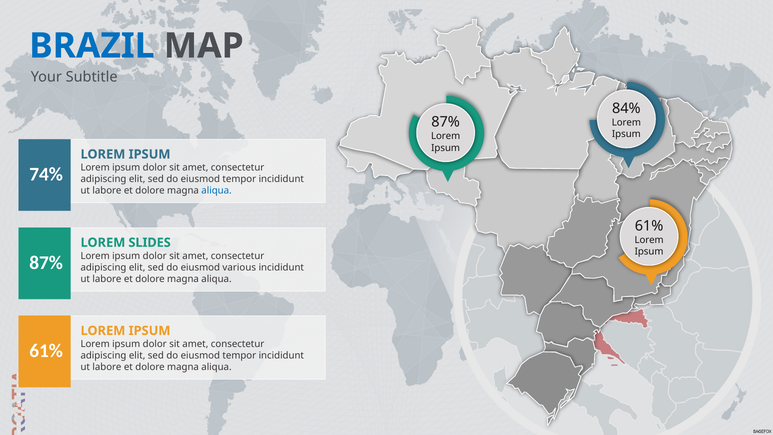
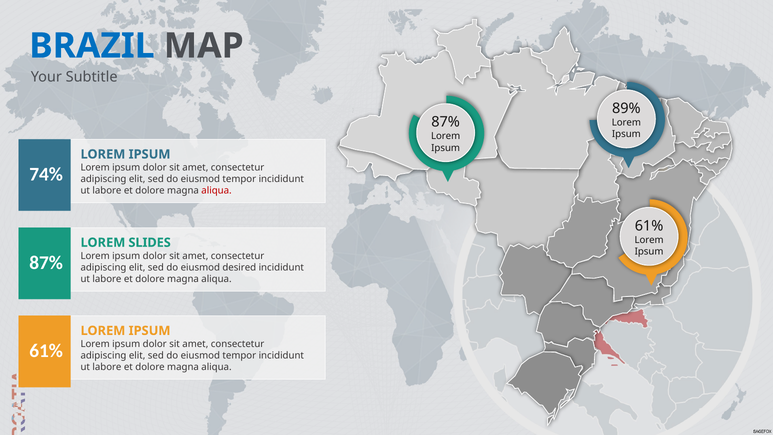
84%: 84% -> 89% (626, 108)
aliqua colour: blue -> red (217, 191)
various: various -> desired (239, 267)
